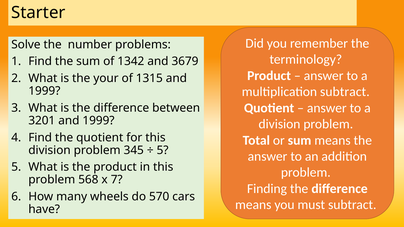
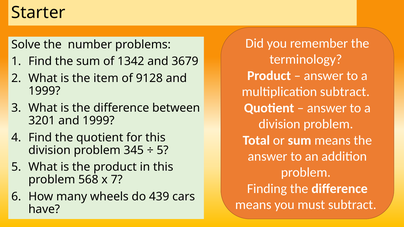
your: your -> item (106, 78)
1315: 1315 -> 9128 (149, 78)
570: 570 -> 439 (159, 197)
